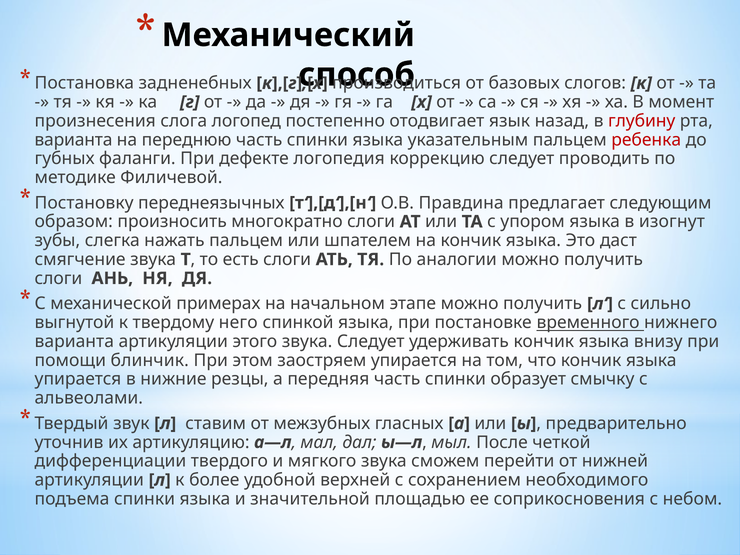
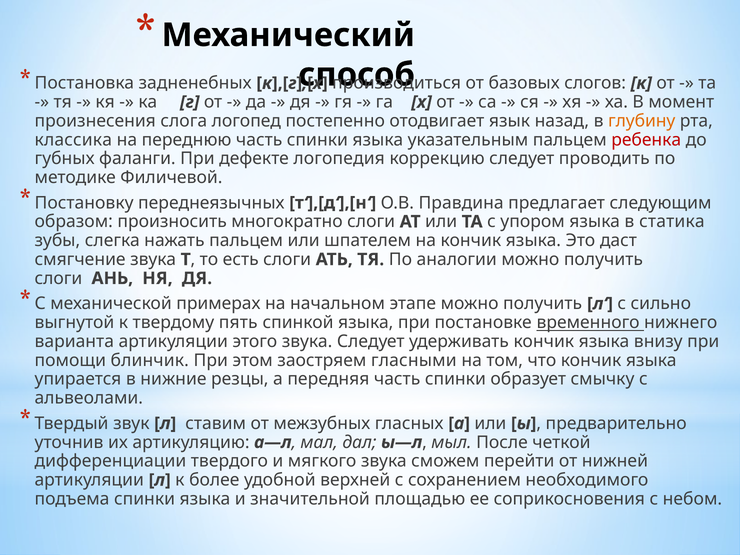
глубину colour: red -> orange (642, 121)
варианта: варианта -> классика (73, 140)
изогнут: изогнут -> статика (672, 222)
него: него -> пять (238, 323)
заостряем упирается: упирается -> гласными (414, 360)
